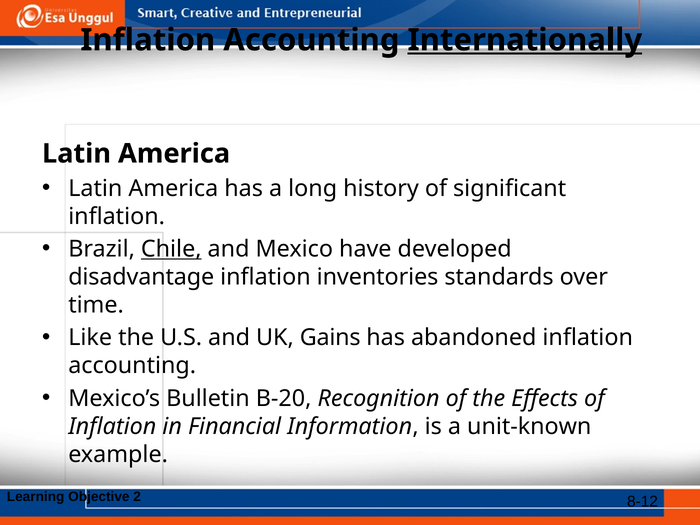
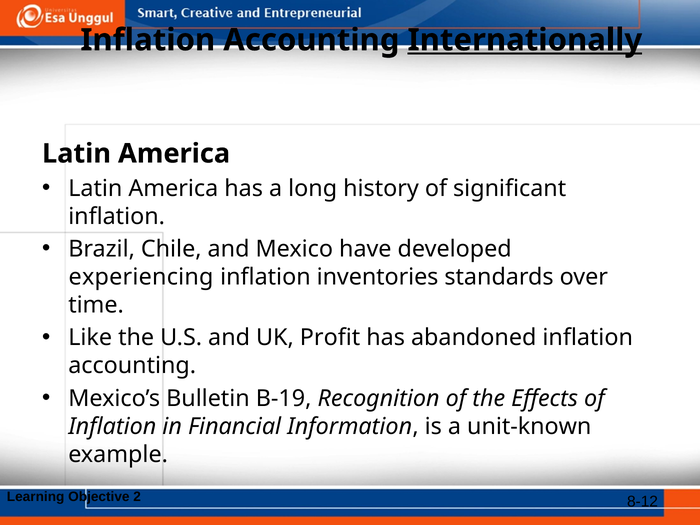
Chile underline: present -> none (171, 249)
disadvantage: disadvantage -> experiencing (141, 277)
Gains: Gains -> Profit (330, 338)
B-20: B-20 -> B-19 (284, 398)
